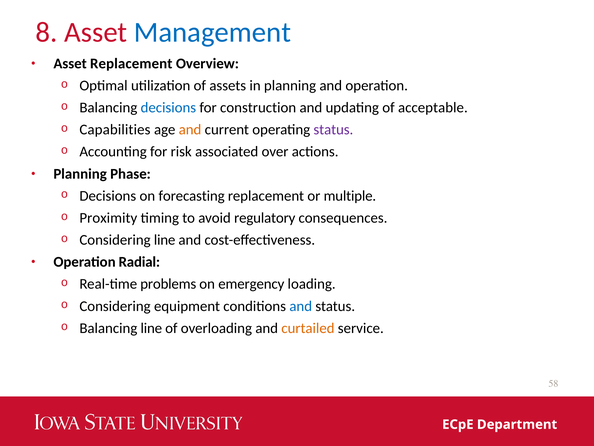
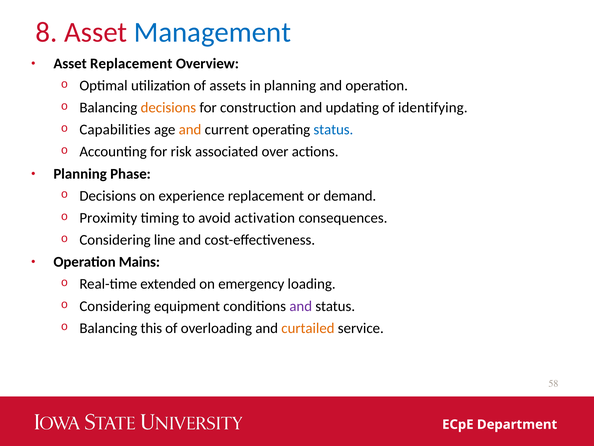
decisions colour: blue -> orange (168, 108)
acceptable: acceptable -> identifying (433, 108)
status colour: purple -> blue (333, 130)
forecasting: forecasting -> experience (192, 196)
multiple: multiple -> demand (350, 196)
regulatory: regulatory -> activation (265, 218)
Radial: Radial -> Mains (139, 262)
problems: problems -> extended (168, 284)
and colour: blue -> purple (301, 306)
Balancing line: line -> this (151, 328)
